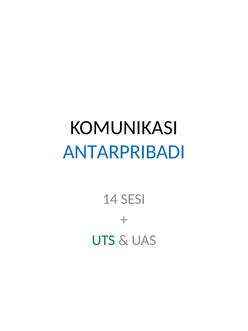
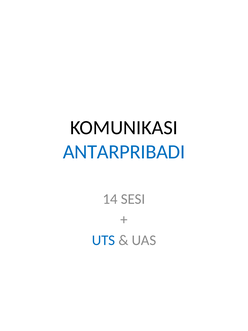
UTS colour: green -> blue (103, 240)
